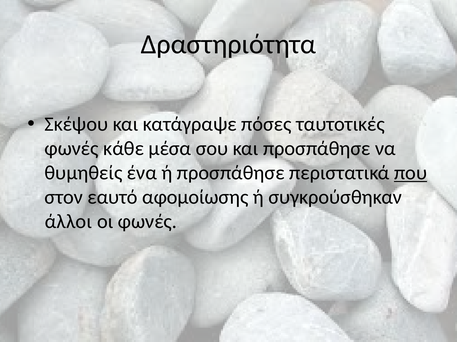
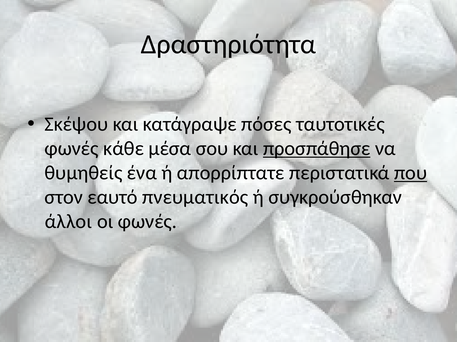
προσπάθησε underline: none -> present (317, 149)
ή προσπάθησε: προσπάθησε -> απορρίπτατε (231, 173)
αφομοίωσης: αφομοίωσης -> πνευματικός (195, 198)
